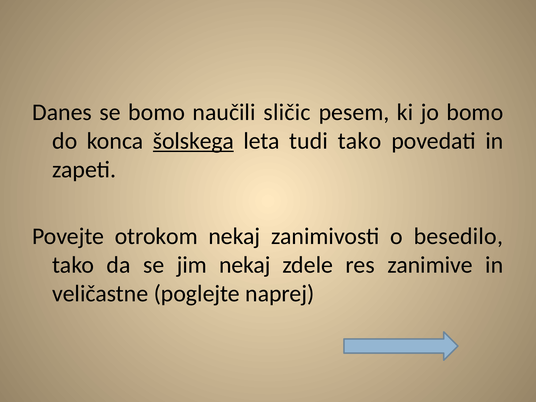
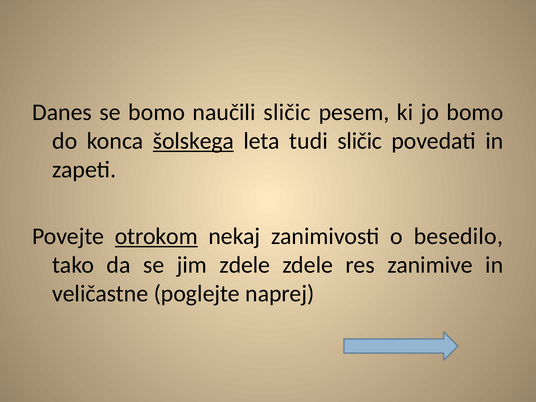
tudi tako: tako -> sličic (360, 141)
otrokom underline: none -> present (156, 236)
jim nekaj: nekaj -> zdele (245, 265)
